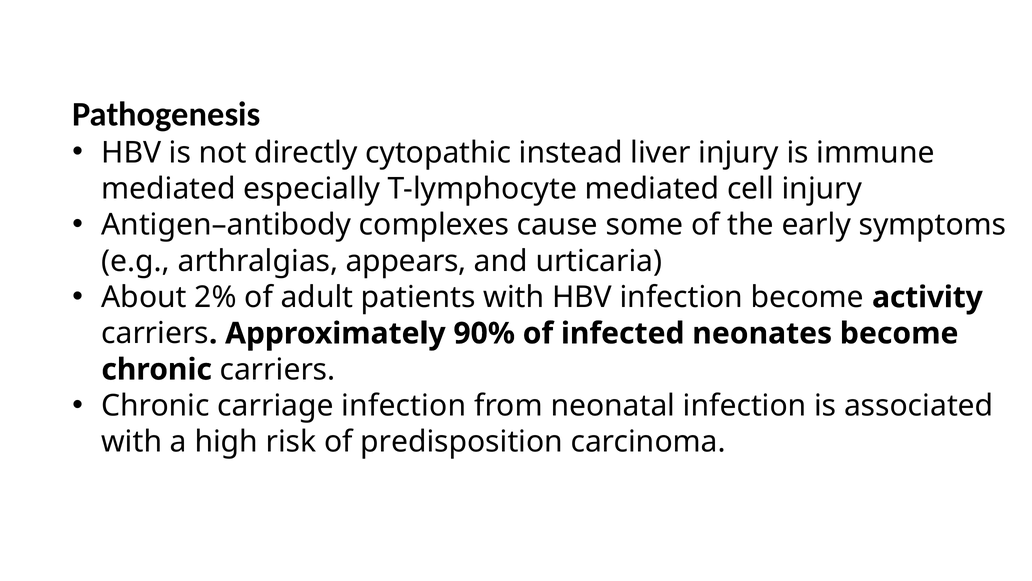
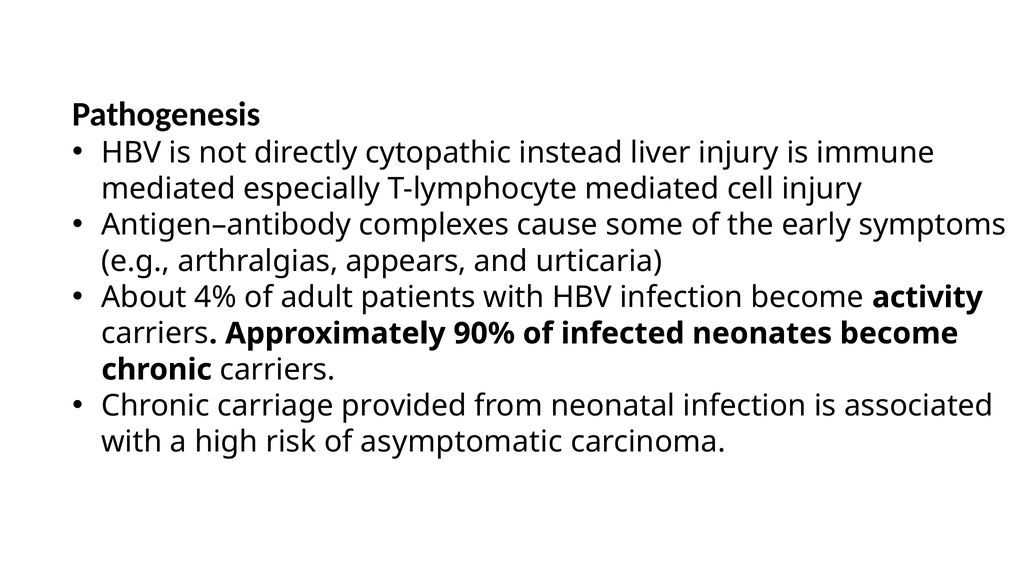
2%: 2% -> 4% (215, 297)
carriage infection: infection -> provided (404, 405)
predisposition: predisposition -> asymptomatic (462, 442)
